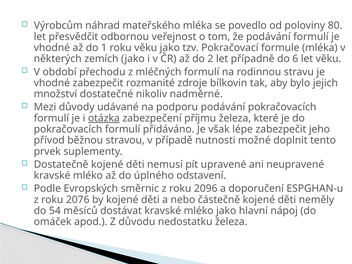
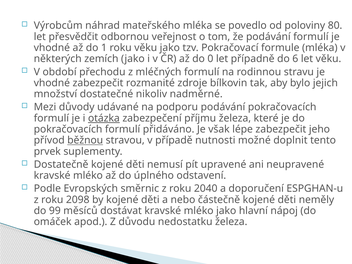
2: 2 -> 0 (210, 59)
běžnou underline: none -> present (85, 140)
2096: 2096 -> 2040 (206, 189)
2076: 2076 -> 2098 (78, 200)
54: 54 -> 99 (55, 211)
